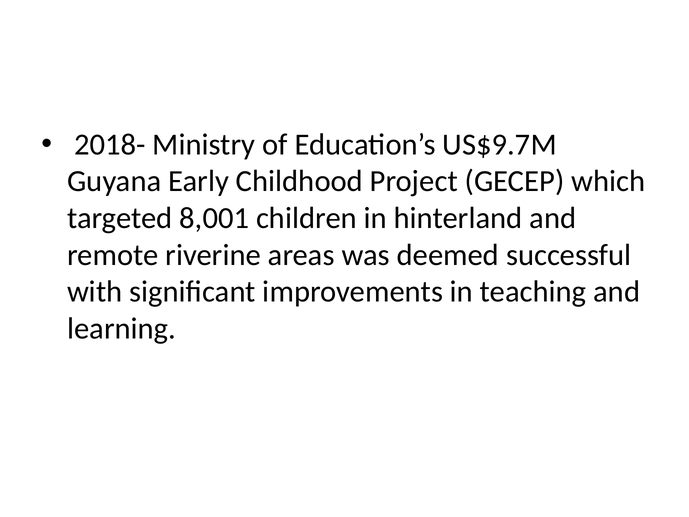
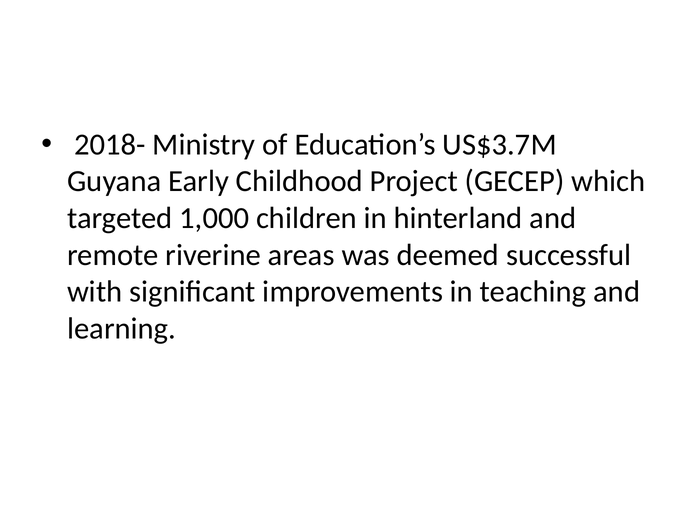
US$9.7M: US$9.7M -> US$3.7M (500, 145)
8,001: 8,001 -> 1,000 (214, 218)
